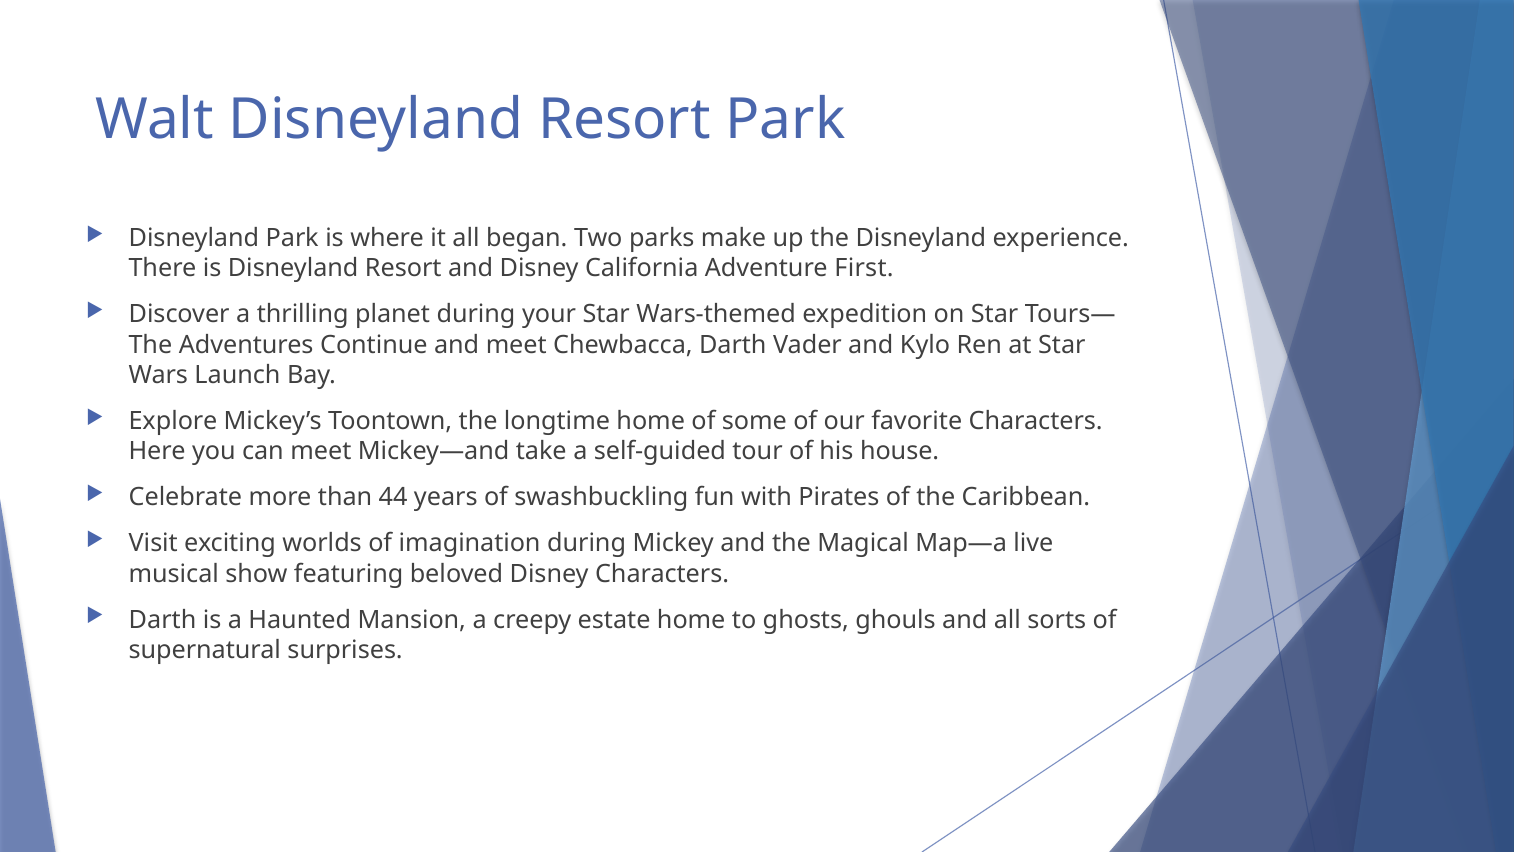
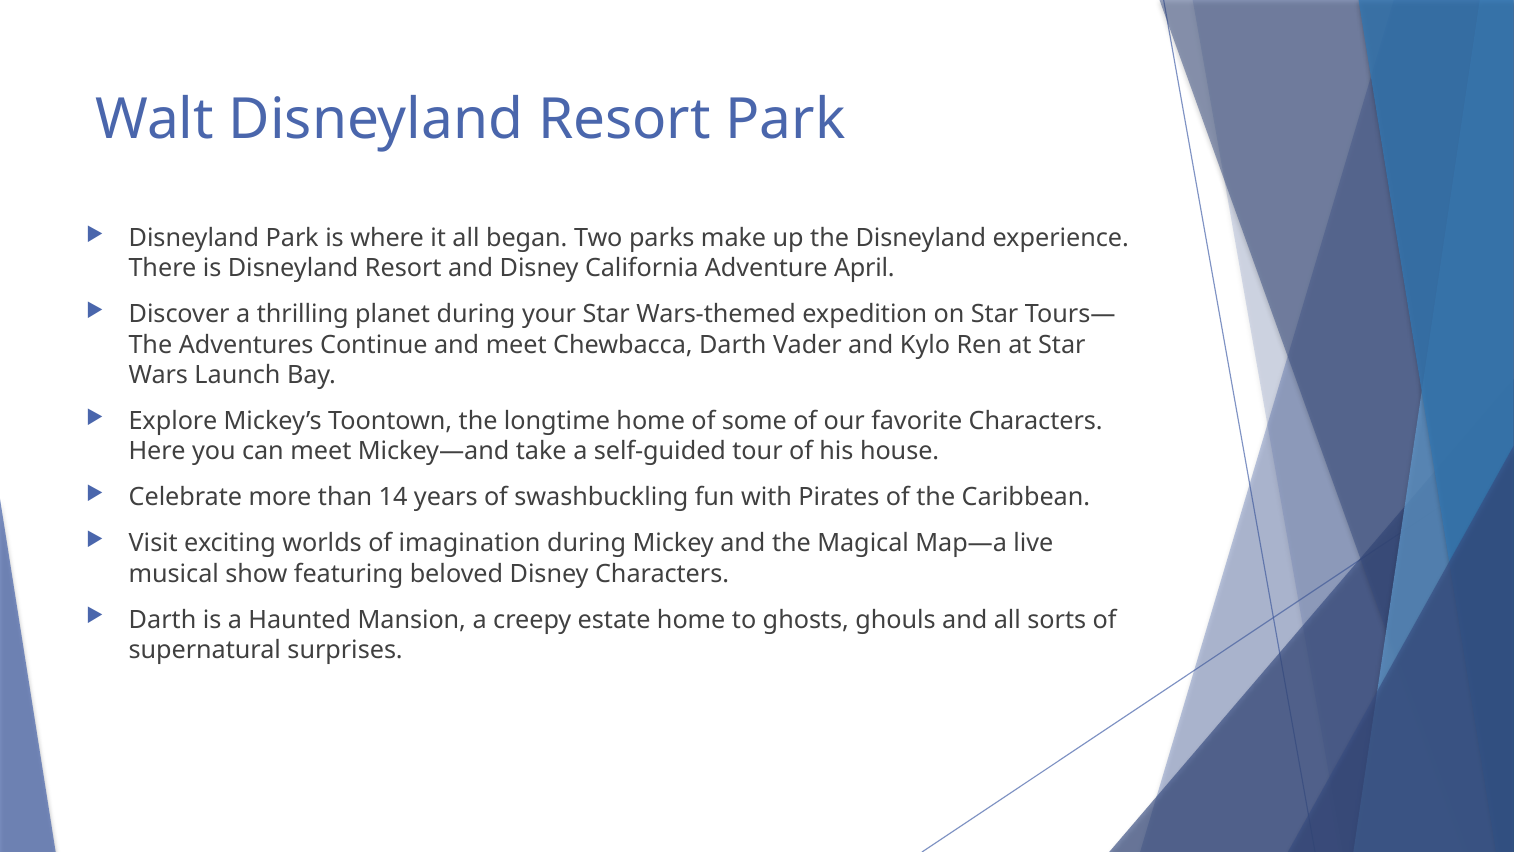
First: First -> April (864, 268)
44: 44 -> 14 (393, 497)
